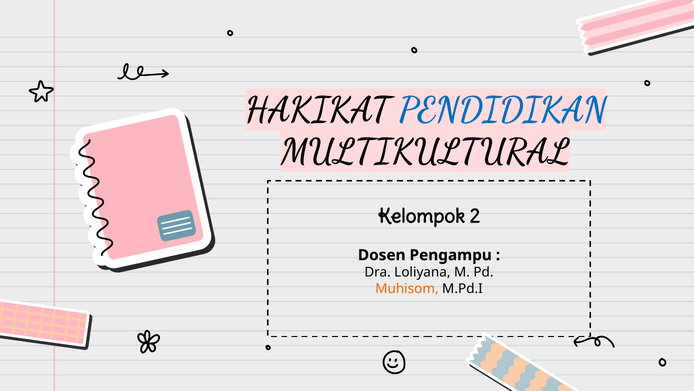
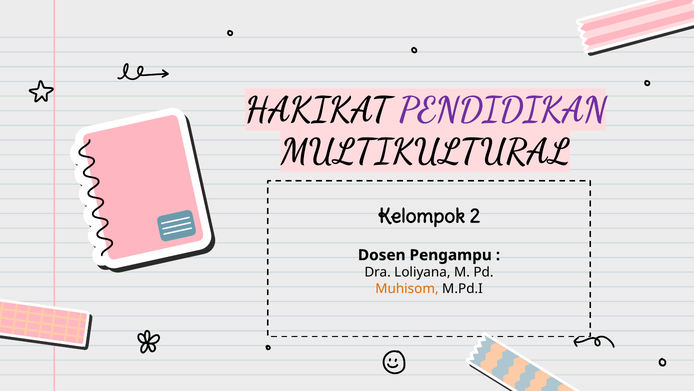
PENDIDIKAN colour: blue -> purple (502, 109)
